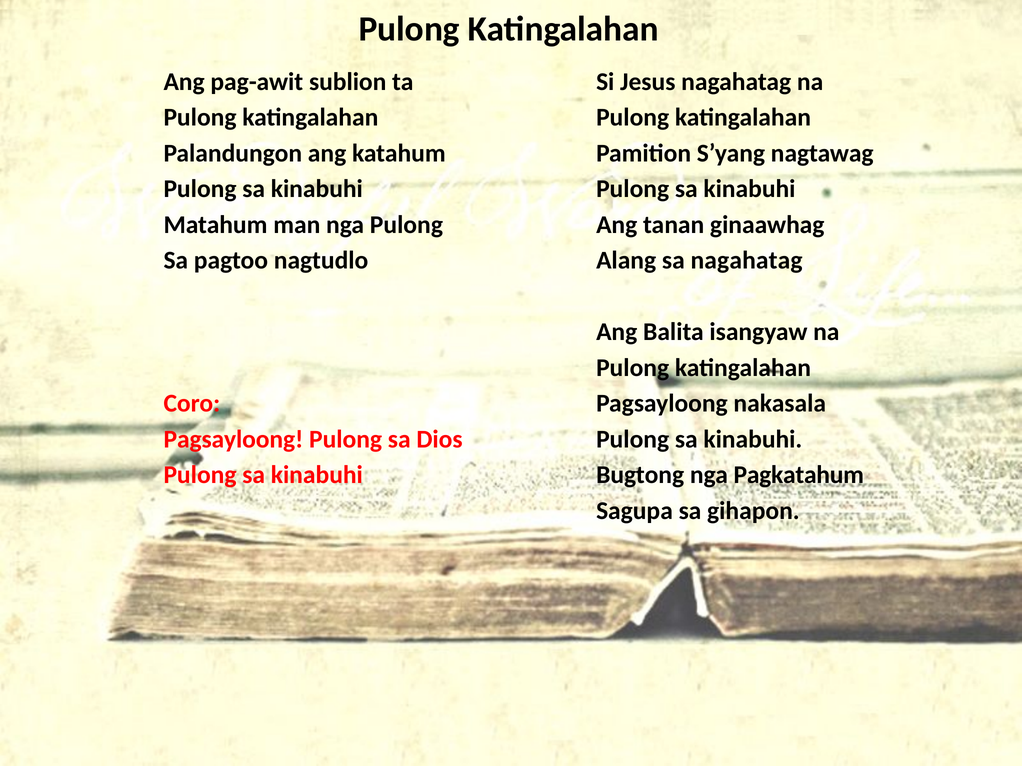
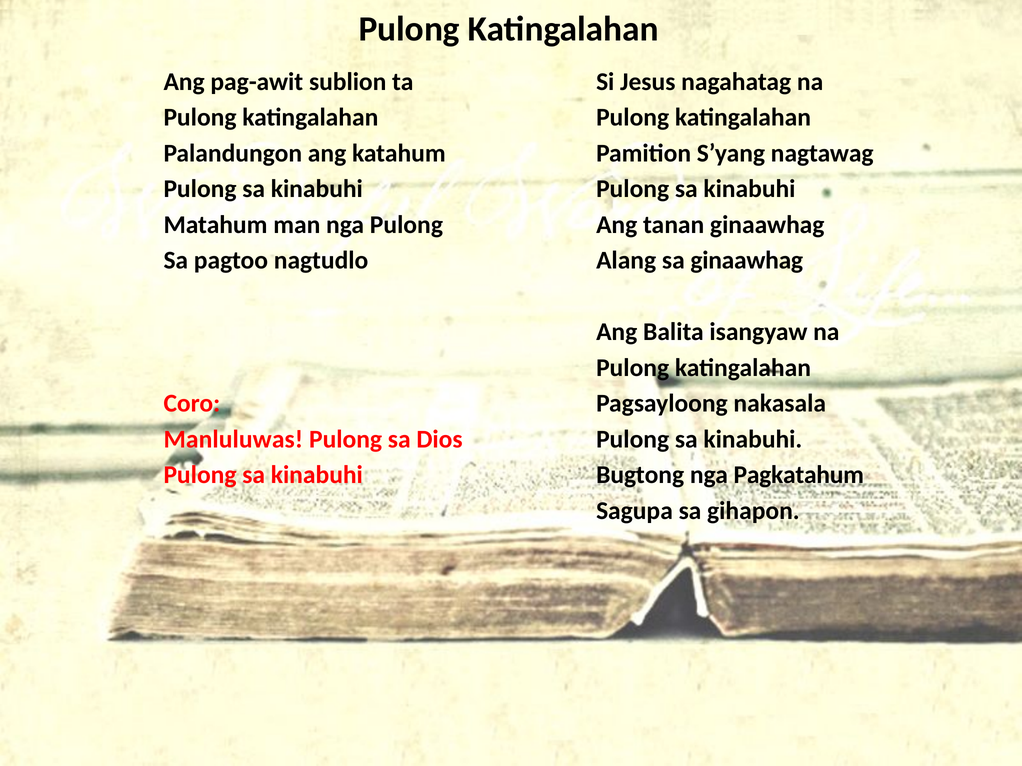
sa nagahatag: nagahatag -> ginaawhag (747, 261)
Pagsayloong: Pagsayloong -> Manluluwas (233, 440)
